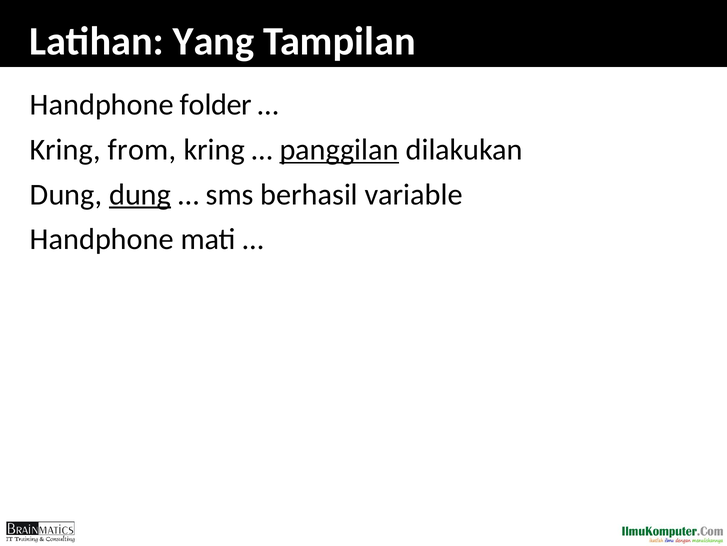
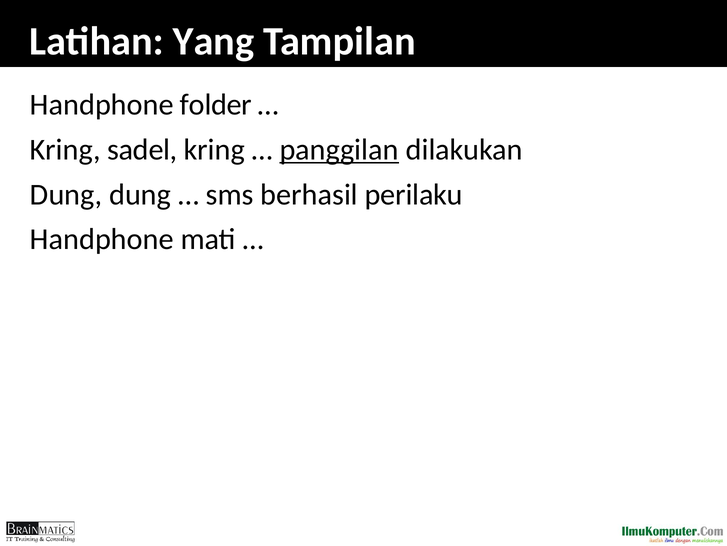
from: from -> sadel (142, 149)
dung underline: present -> none (140, 194)
variable: variable -> perilaku (414, 194)
